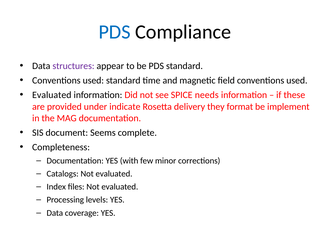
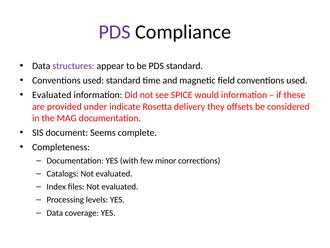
PDS colour: blue -> purple (115, 32)
needs: needs -> would (207, 95)
format: format -> offsets (240, 106)
implement: implement -> considered (288, 106)
